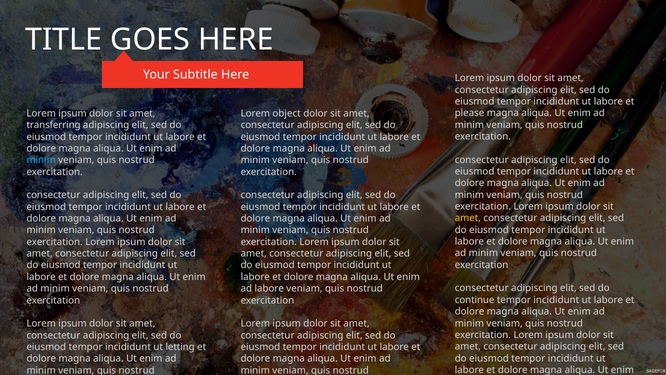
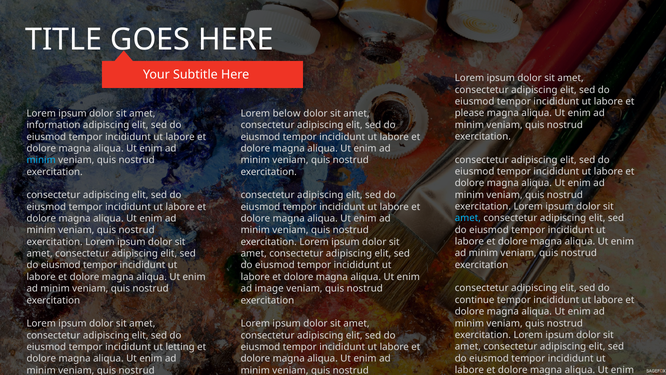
object: object -> below (287, 113)
transferring: transferring -> information (53, 125)
amet colour: yellow -> light blue (468, 218)
ad labore: labore -> image (269, 288)
